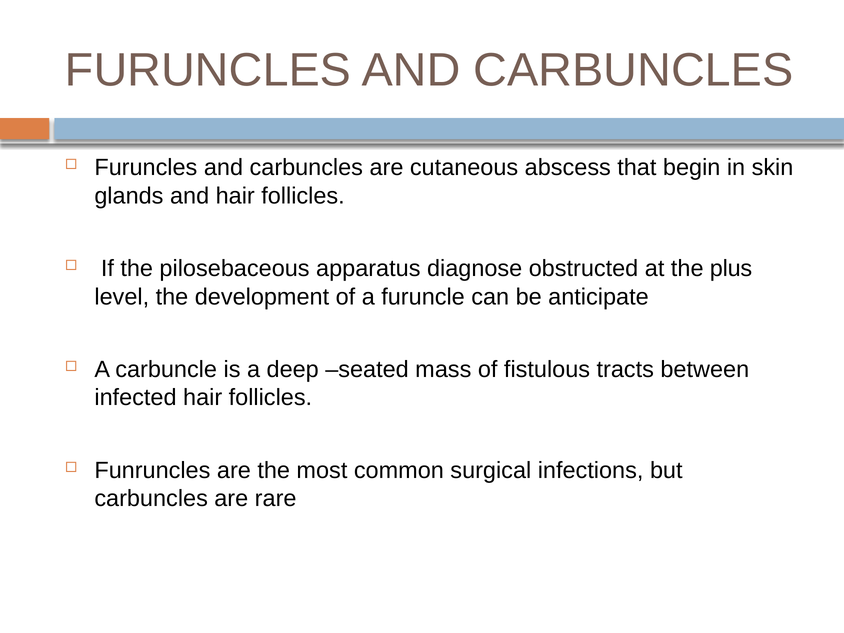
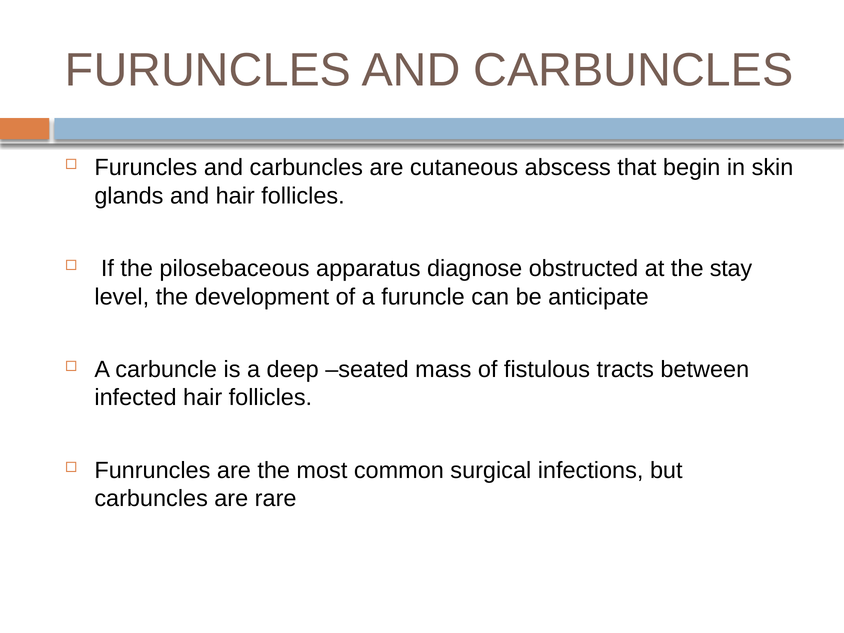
plus: plus -> stay (731, 269)
